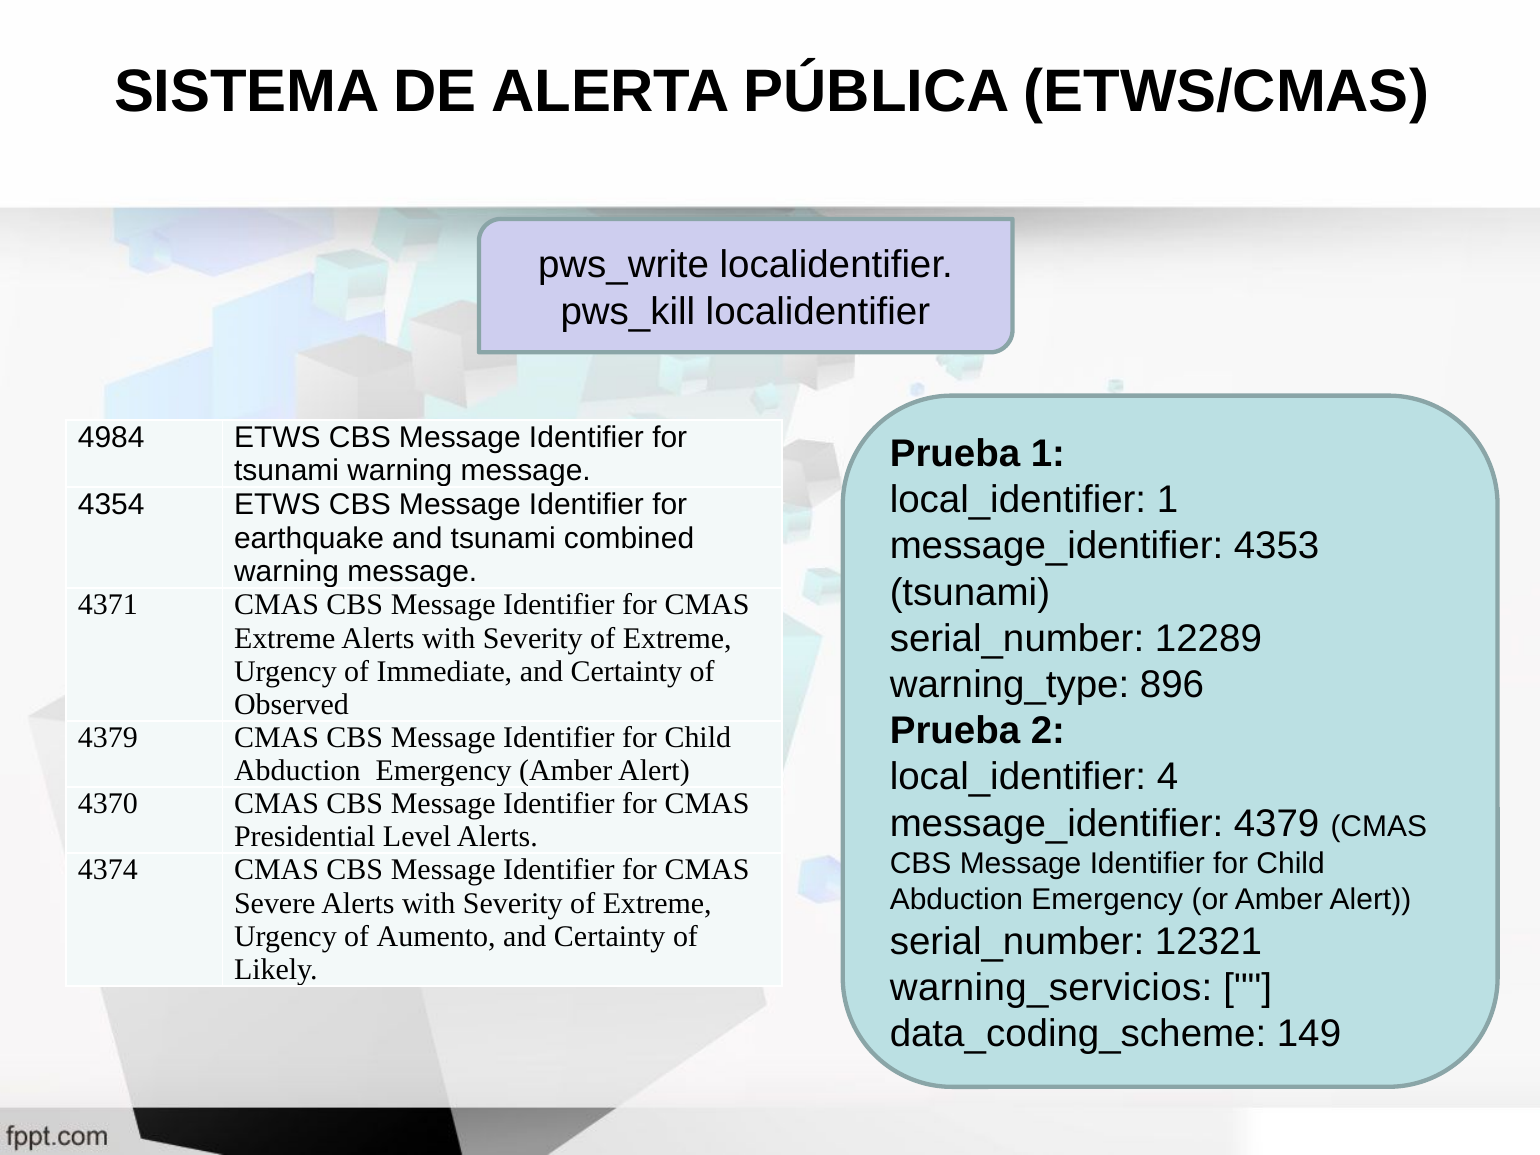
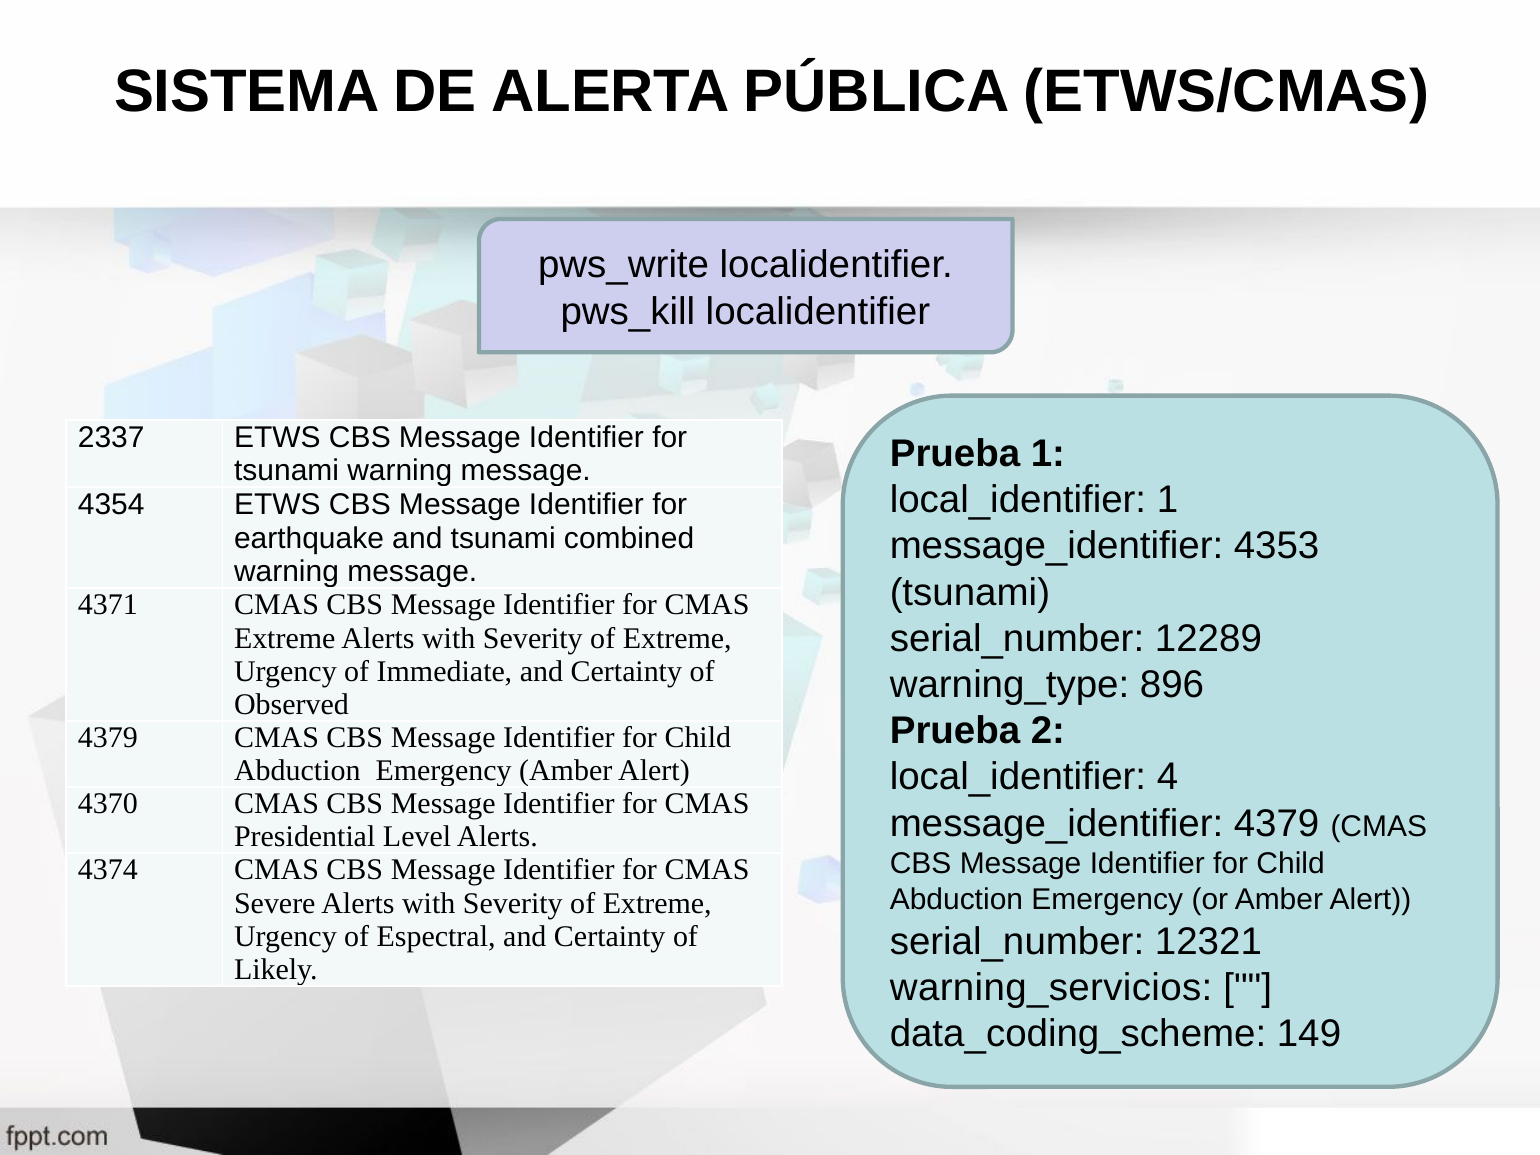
4984: 4984 -> 2337 (111, 437)
Aumento: Aumento -> Espectral (436, 936)
